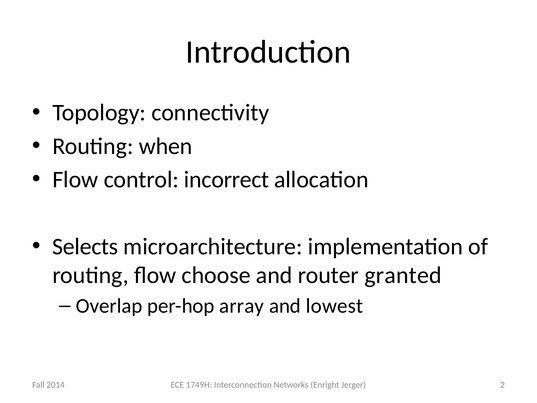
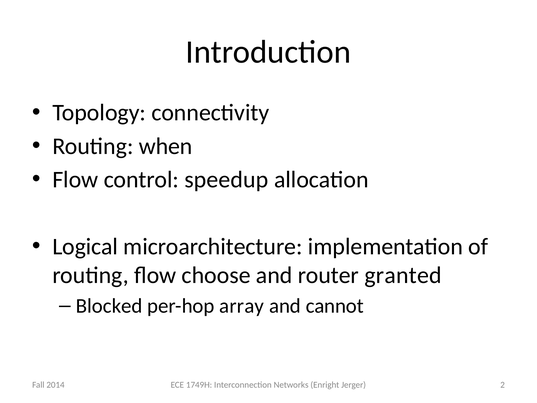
incorrect: incorrect -> speedup (226, 180)
Selects: Selects -> Logical (85, 246)
Overlap: Overlap -> Blocked (109, 306)
lowest: lowest -> cannot (335, 306)
